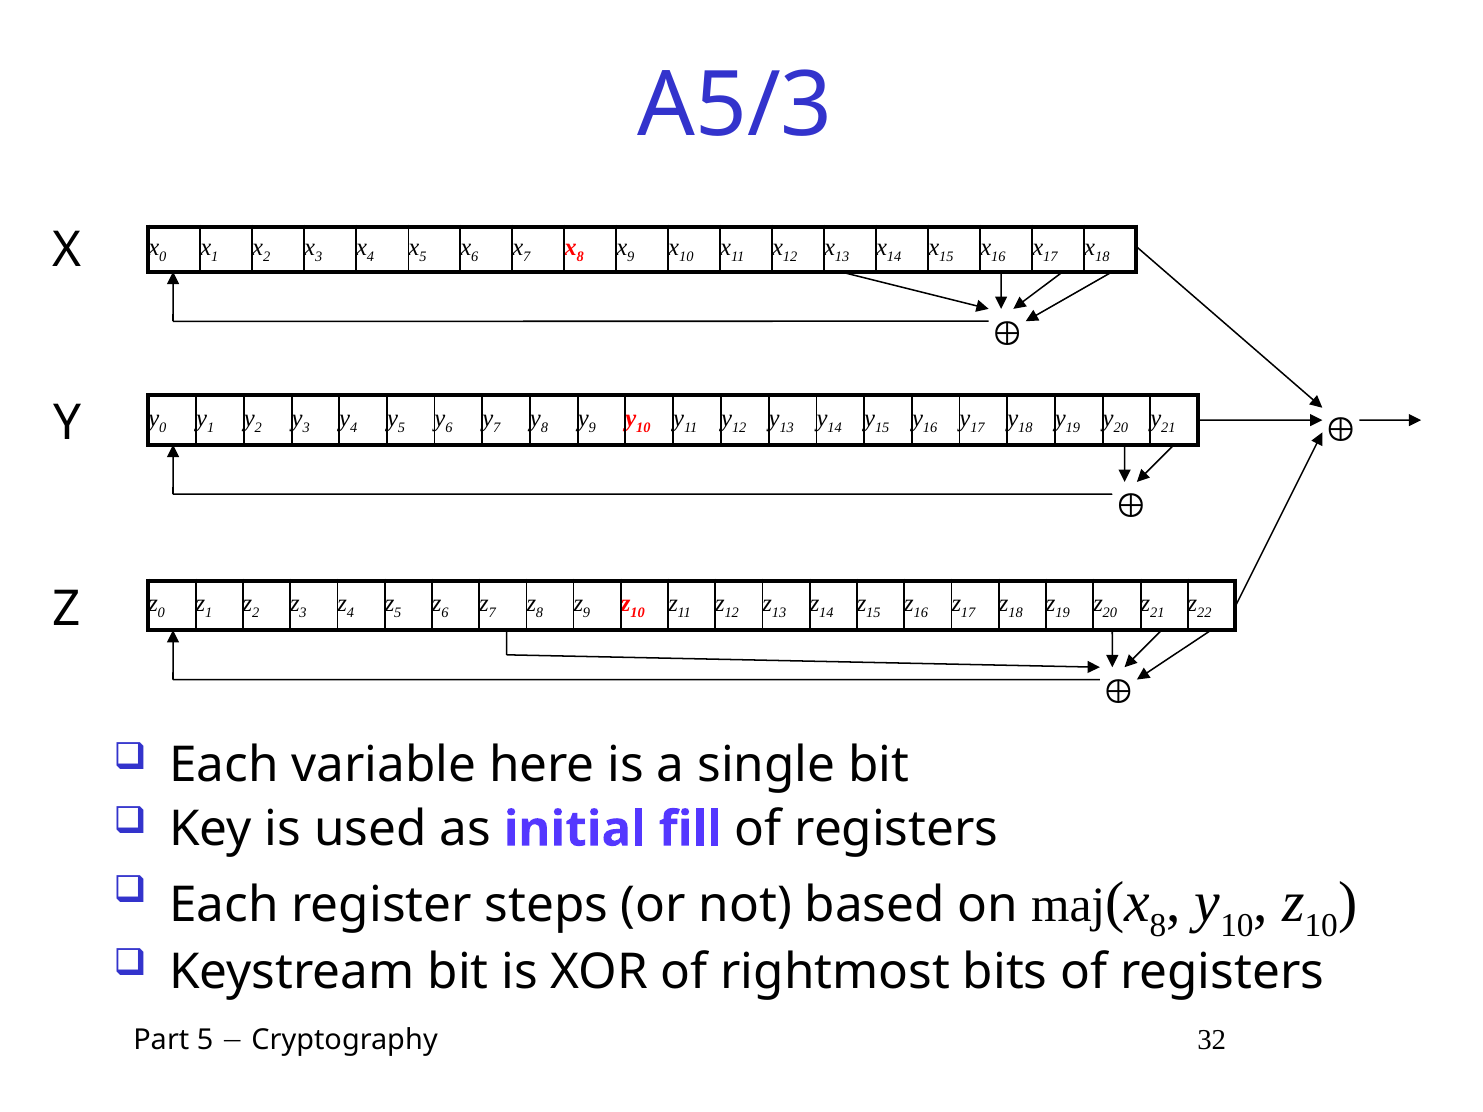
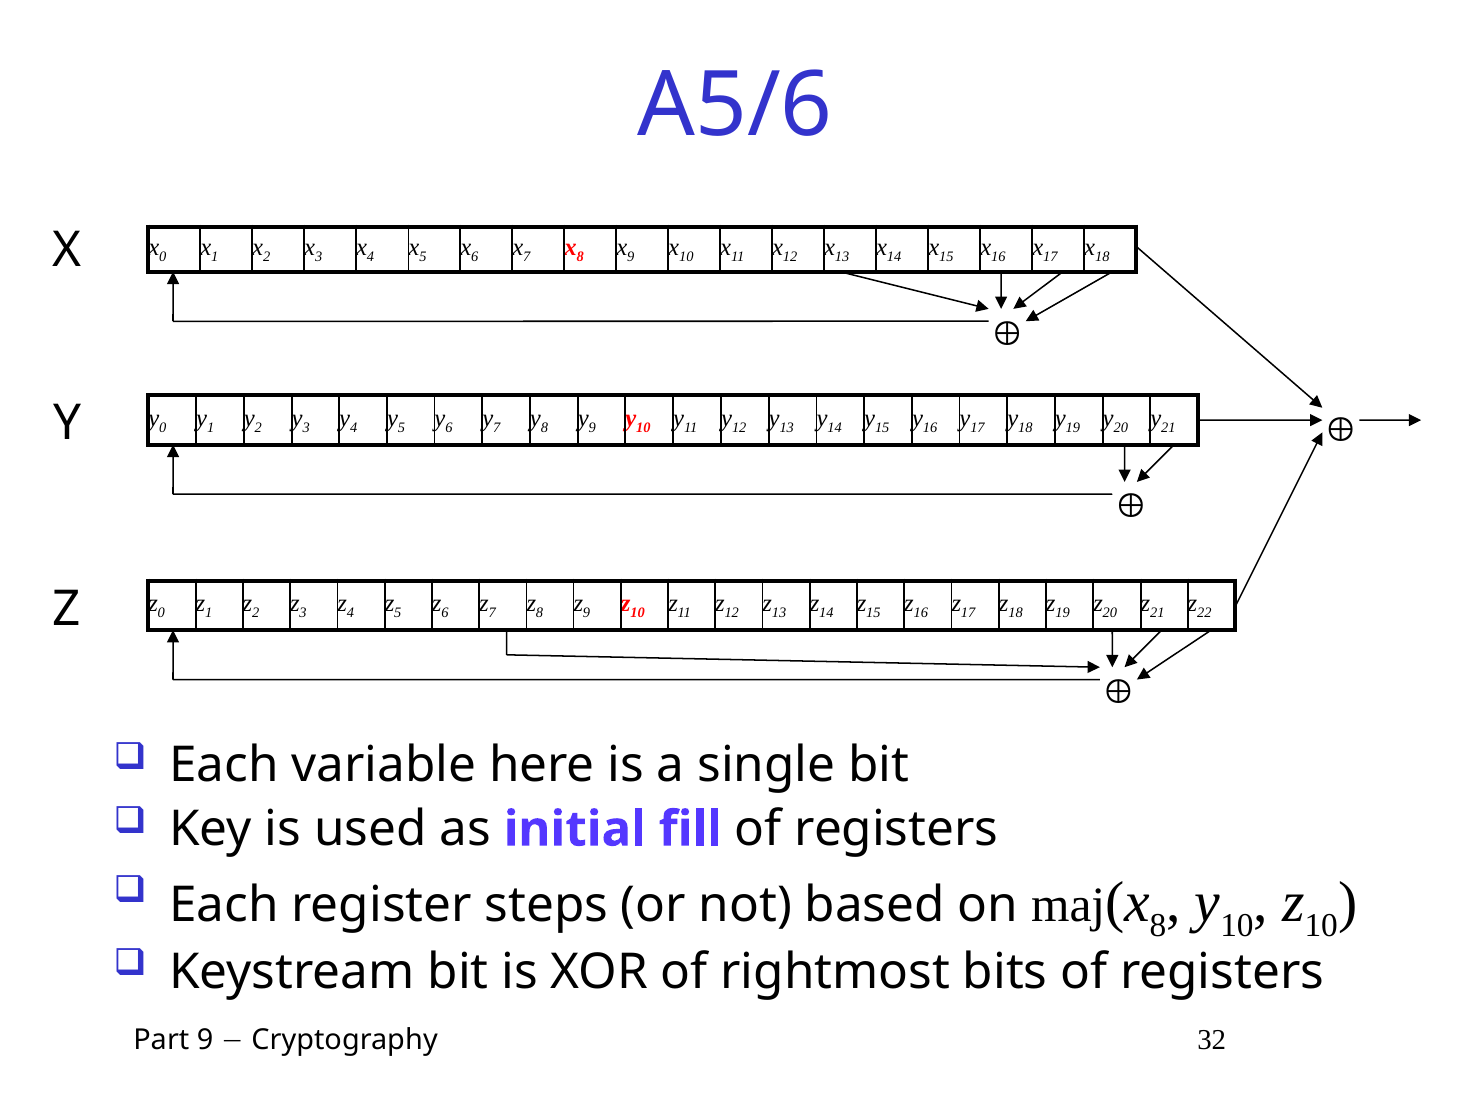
A5/3: A5/3 -> A5/6 (735, 105)
Part 5: 5 -> 9 (205, 1040)
